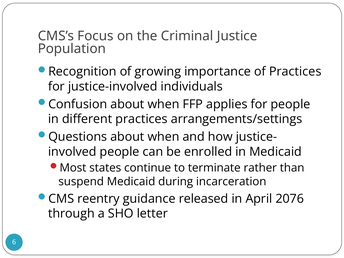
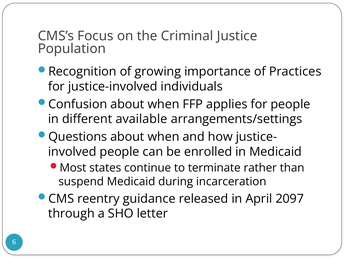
different practices: practices -> available (141, 119)
2076: 2076 -> 2097 (290, 199)
